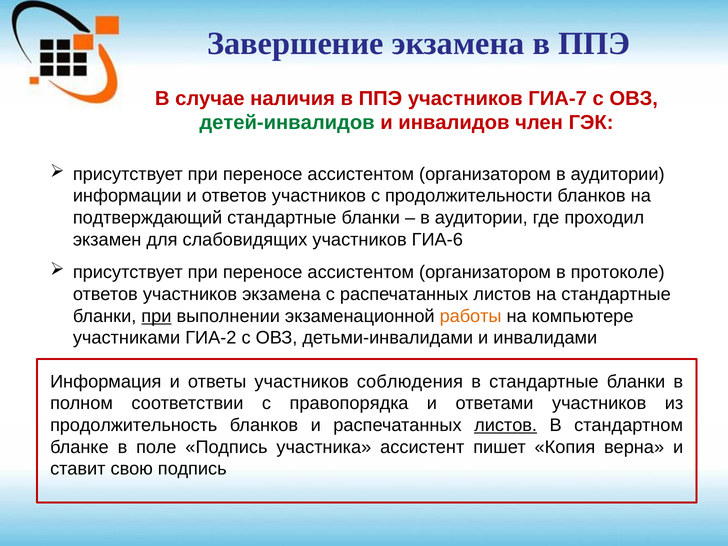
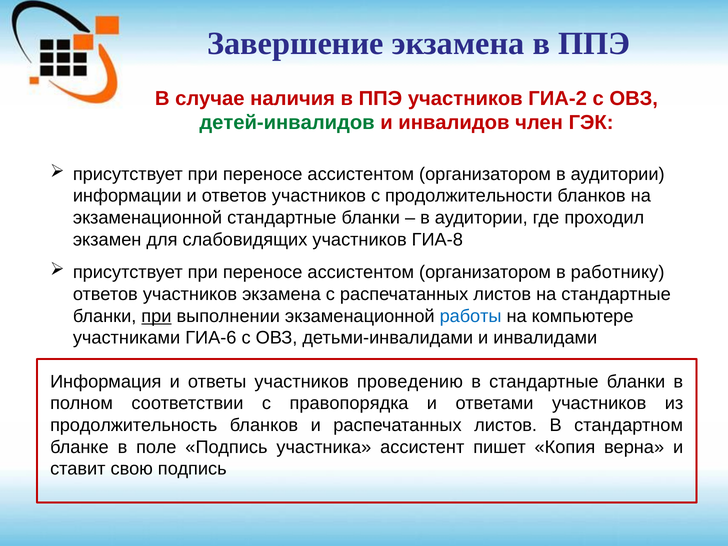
ГИА-7: ГИА-7 -> ГИА-2 (558, 99)
подтверждающий: подтверждающий -> экзаменационной (148, 218)
ГИА-6: ГИА-6 -> ГИА-8 (437, 240)
протоколе: протоколе -> работнику (618, 272)
работы colour: orange -> blue (471, 316)
ГИА-2: ГИА-2 -> ГИА-6 (211, 338)
соблюдения: соблюдения -> проведению (410, 382)
листов underline: present -> none (506, 425)
